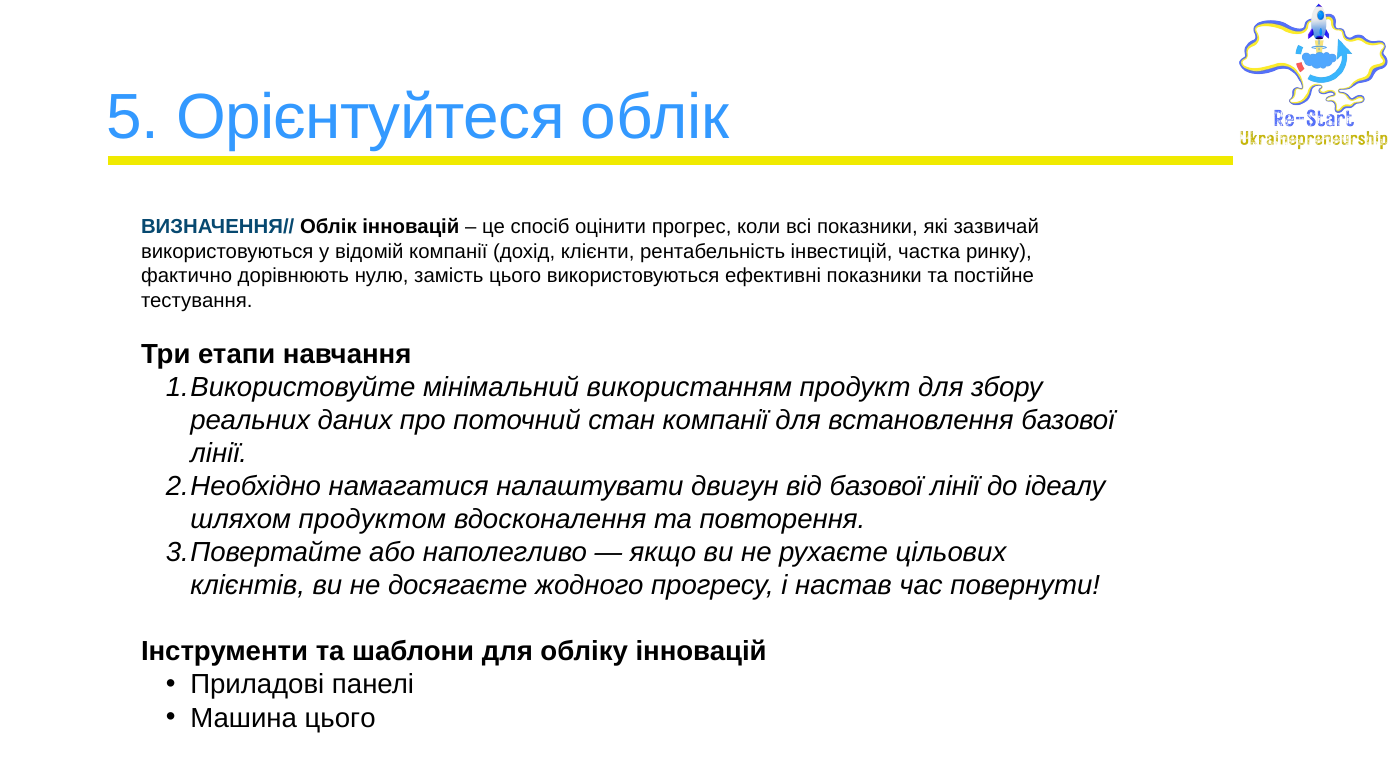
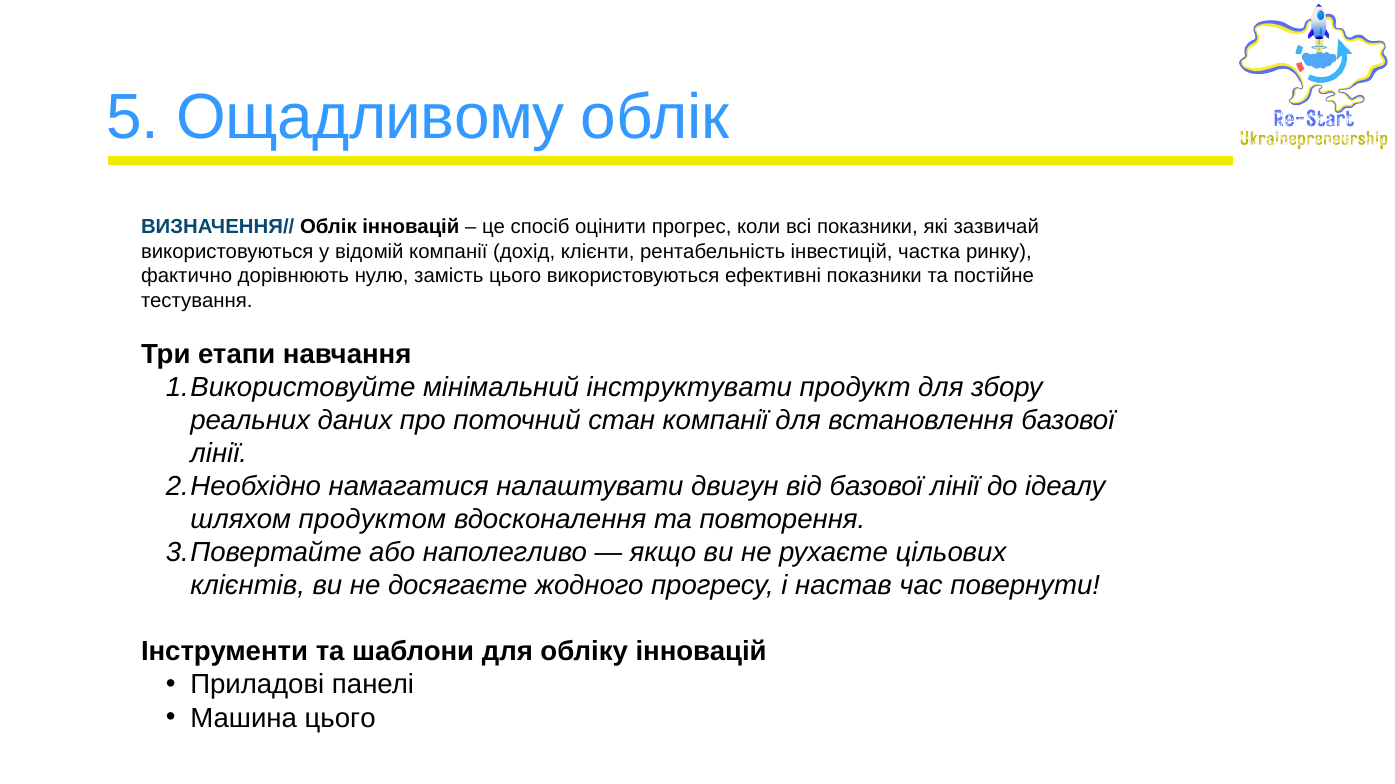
Орієнтуйтеся: Орієнтуйтеся -> Ощадливому (371, 117)
використанням: використанням -> інструктувати (689, 387)
